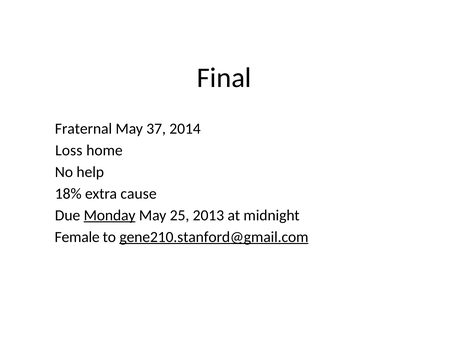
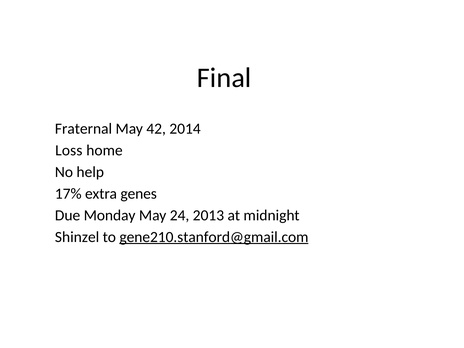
37: 37 -> 42 (156, 129)
18%: 18% -> 17% (68, 194)
cause: cause -> genes (139, 194)
Monday underline: present -> none (110, 215)
25: 25 -> 24 (180, 215)
Female: Female -> Shinzel (77, 237)
